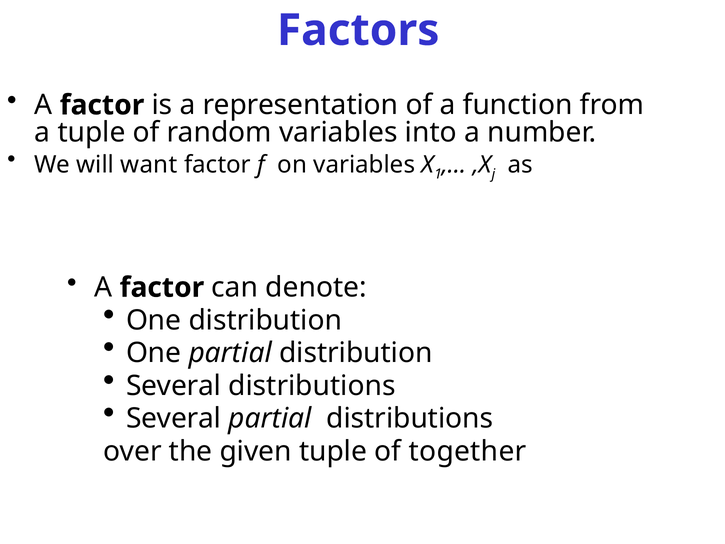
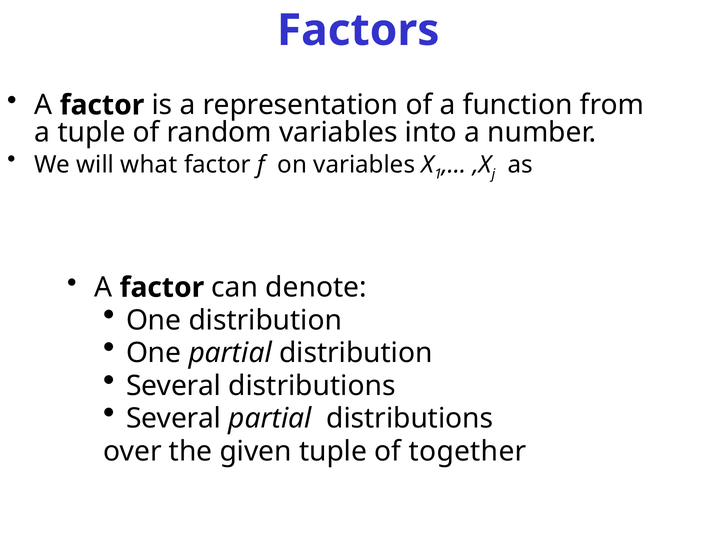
want: want -> what (149, 165)
